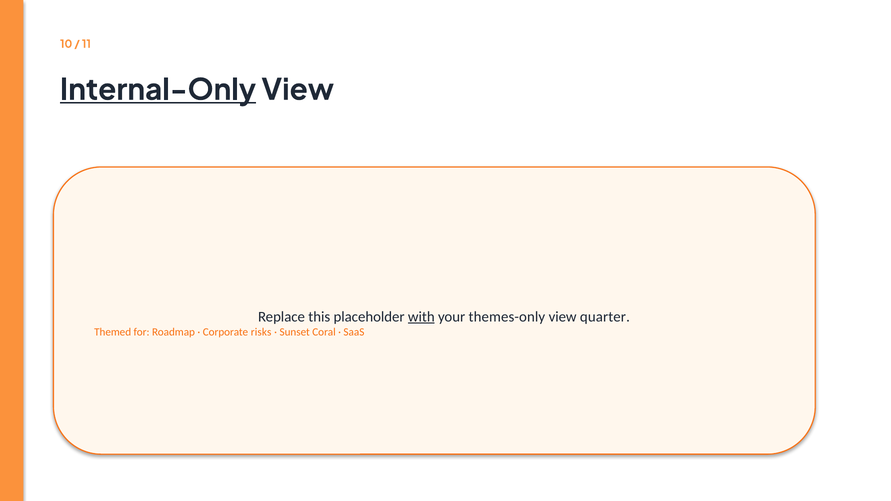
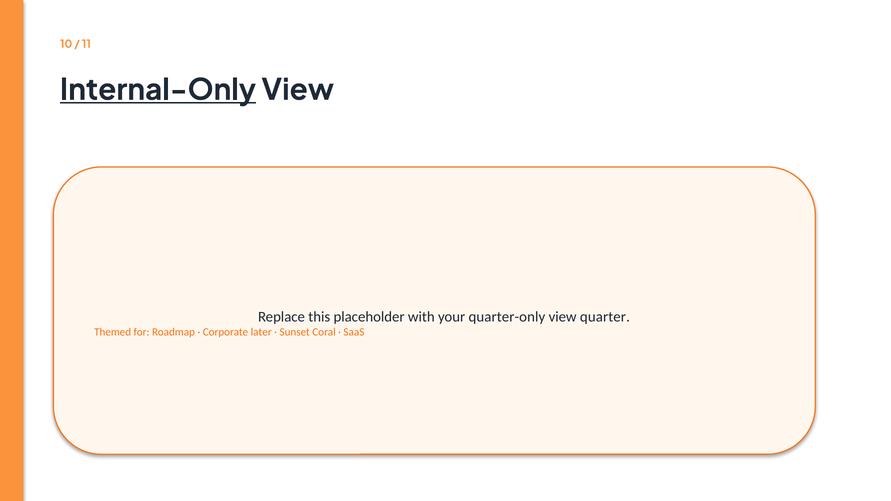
with underline: present -> none (421, 317)
themes-only: themes-only -> quarter-only (507, 317)
risks: risks -> later (261, 332)
